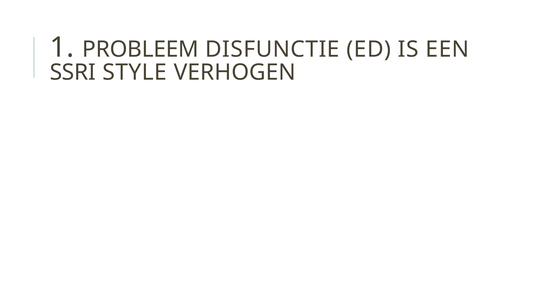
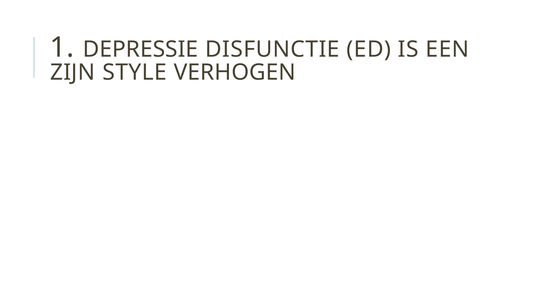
PROBLEEM: PROBLEEM -> DEPRESSIE (140, 49)
SSRI: SSRI -> ZIJN (73, 72)
